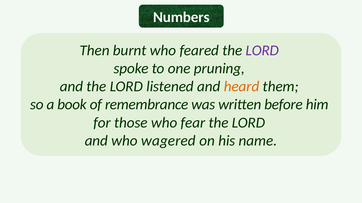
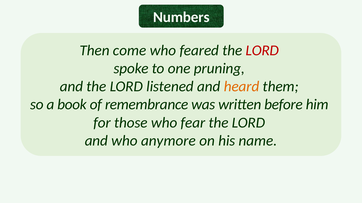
burnt: burnt -> come (130, 51)
LORD colour: purple -> red (262, 51)
wagered: wagered -> anymore (168, 141)
